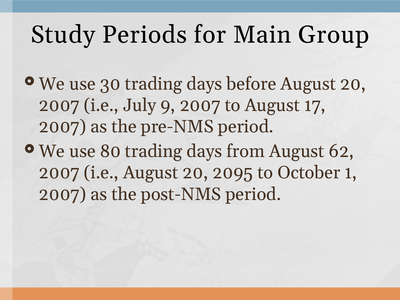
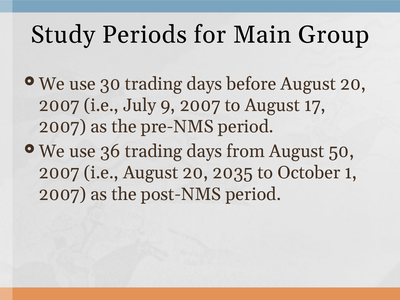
80: 80 -> 36 (110, 151)
62: 62 -> 50 (341, 151)
2095: 2095 -> 2035 (233, 173)
